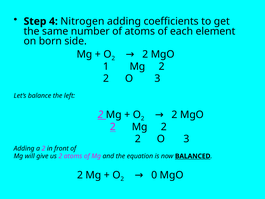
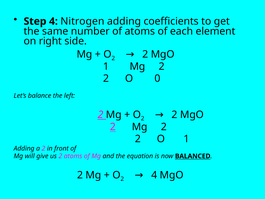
born: born -> right (50, 41)
3: 3 -> 0 (157, 78)
3: 3 -> 1 (187, 139)
2 0: 0 -> 4 (154, 175)
